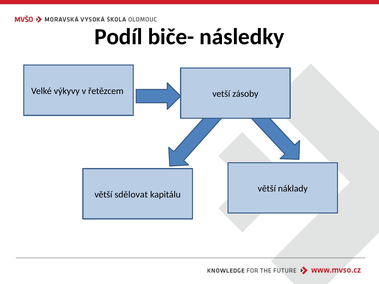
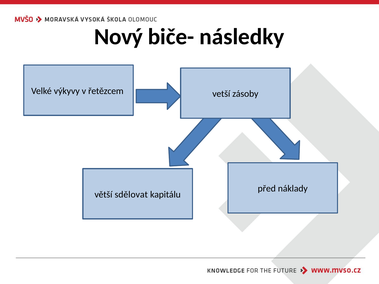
Podíl: Podíl -> Nový (119, 37)
větší: větší -> před (267, 189)
